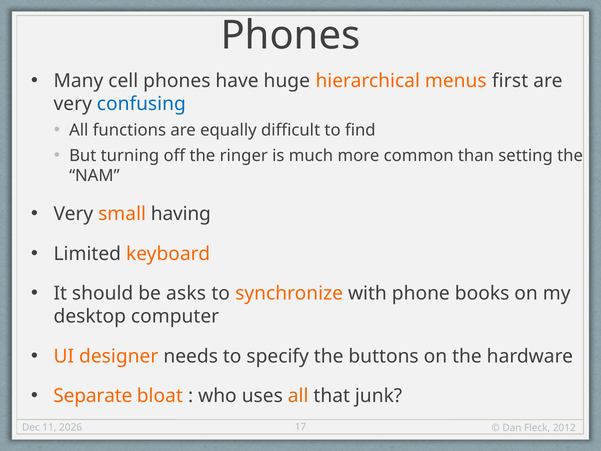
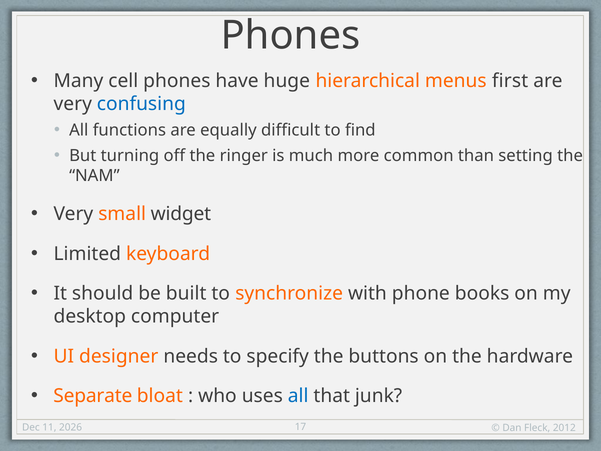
having: having -> widget (181, 214)
asks: asks -> built (186, 293)
all colour: orange -> blue (298, 396)
